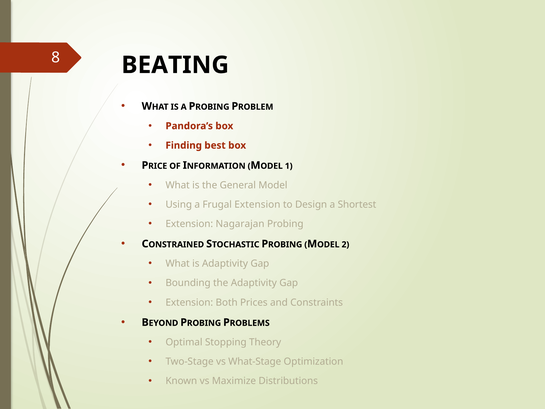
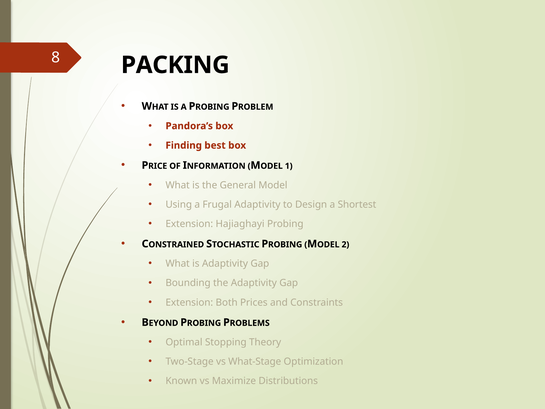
BEATING: BEATING -> PACKING (175, 65)
Frugal Extension: Extension -> Adaptivity (257, 204)
Nagarajan: Nagarajan -> Hajiaghayi (240, 224)
